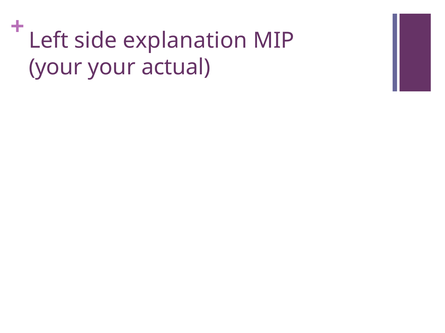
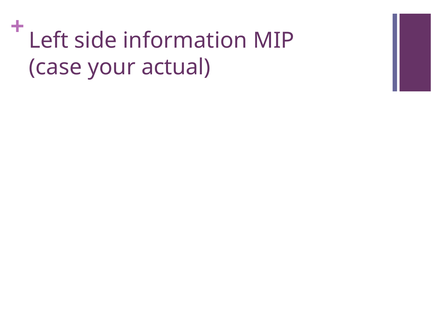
explanation: explanation -> information (185, 41)
your: your -> case (55, 67)
